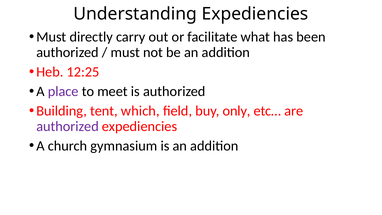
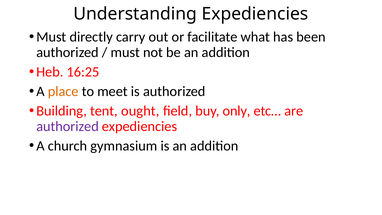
12:25: 12:25 -> 16:25 (83, 72)
place colour: purple -> orange (63, 91)
which: which -> ought (140, 111)
